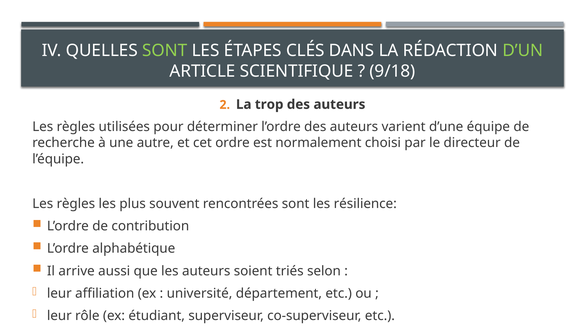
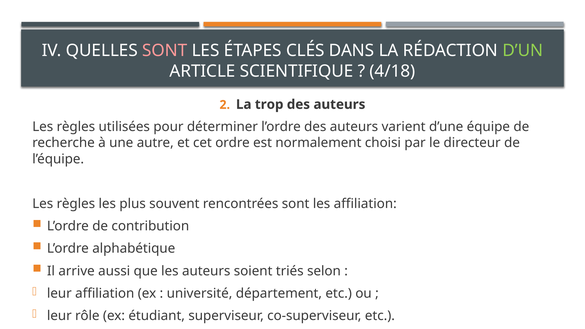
SONT colour: light green -> pink (165, 51)
9/18: 9/18 -> 4/18 (392, 71)
les résilience: résilience -> affiliation (365, 204)
